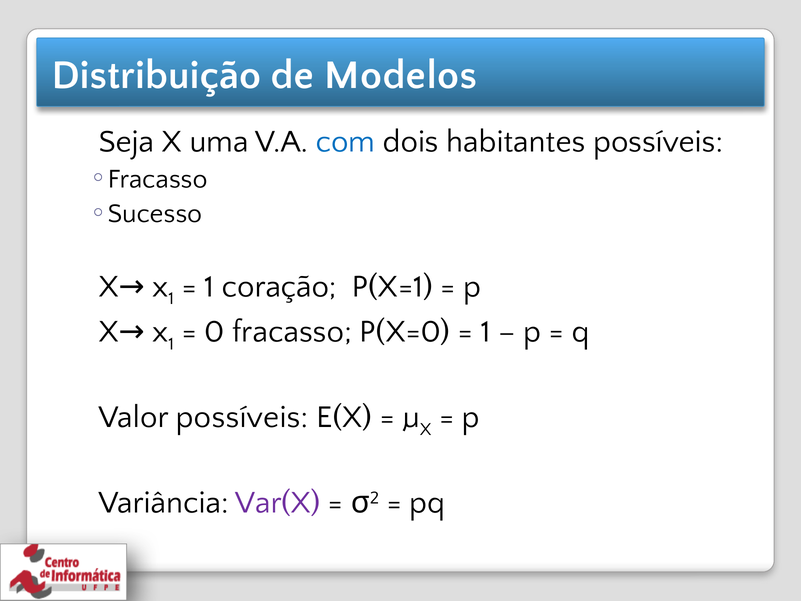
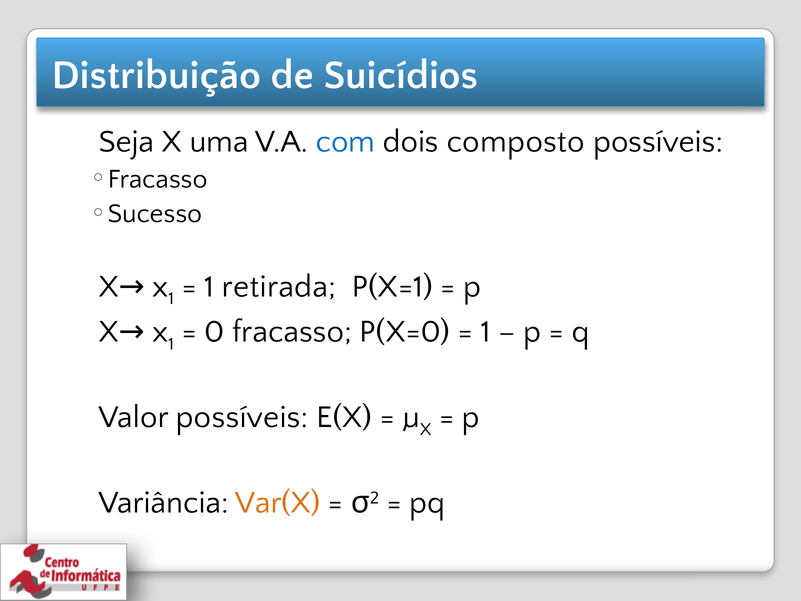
Modelos: Modelos -> Suicídios (401, 75)
habitantes: habitantes -> composto (516, 142)
coração: coração -> retirada (279, 286)
Var(X colour: purple -> orange (278, 502)
